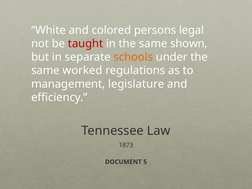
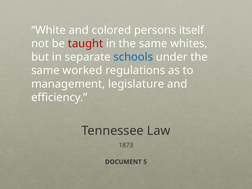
legal: legal -> itself (191, 30)
shown: shown -> whites (189, 44)
schools colour: orange -> blue (133, 57)
